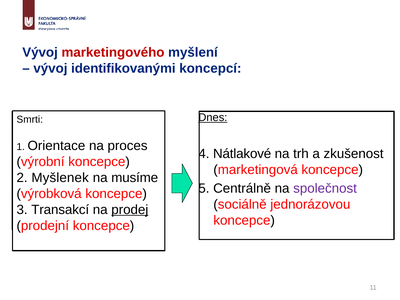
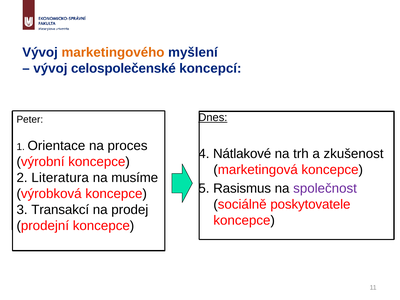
marketingového colour: red -> orange (113, 52)
identifikovanými: identifikovanými -> celospolečenské (123, 68)
Smrti: Smrti -> Peter (30, 119)
Myšlenek: Myšlenek -> Literatura (60, 178)
Centrálně: Centrálně -> Rasismus (242, 188)
jednorázovou: jednorázovou -> poskytovatele (310, 204)
prodej underline: present -> none (130, 210)
